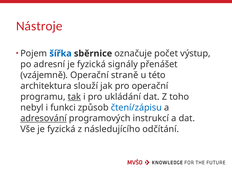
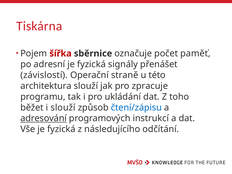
Nástroje: Nástroje -> Tiskárna (39, 26)
šířka colour: blue -> red (61, 54)
výstup: výstup -> paměť (195, 54)
vzájemně: vzájemně -> závislostí (44, 75)
pro operační: operační -> zpracuje (150, 86)
tak underline: present -> none (74, 97)
nebyl: nebyl -> běžet (32, 108)
i funkci: funkci -> slouží (63, 108)
